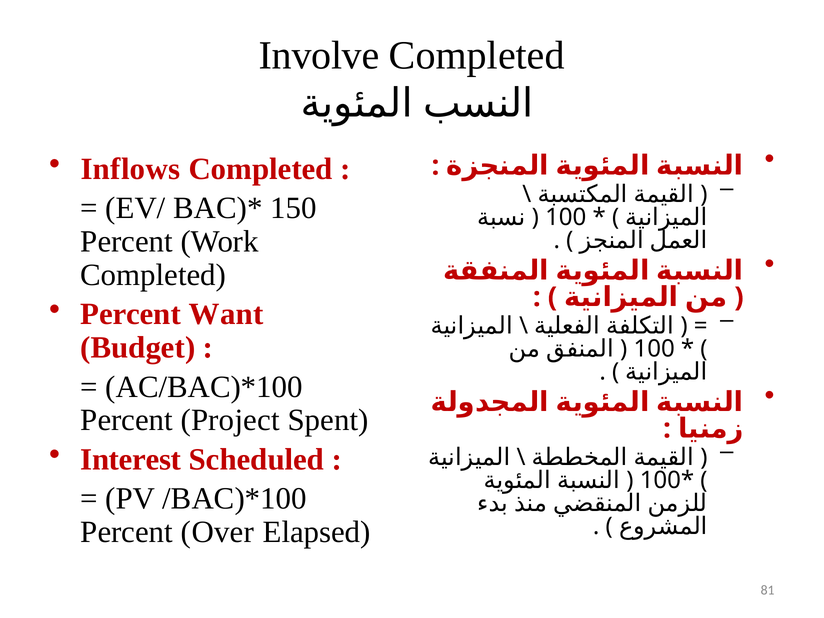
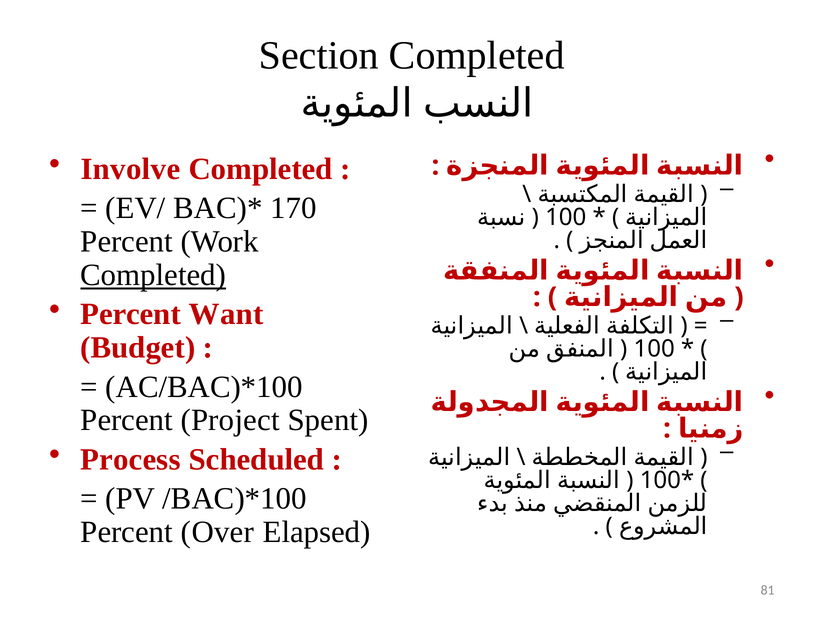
Involve: Involve -> Section (319, 56)
Inflows: Inflows -> Involve (130, 169)
150: 150 -> 170 (293, 208)
Completed underline: none -> present (153, 275)
Interest: Interest -> Process (131, 459)
